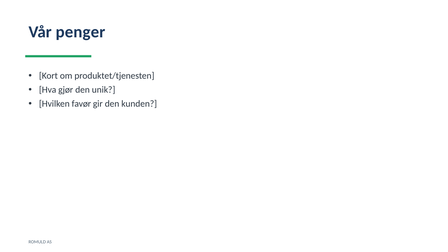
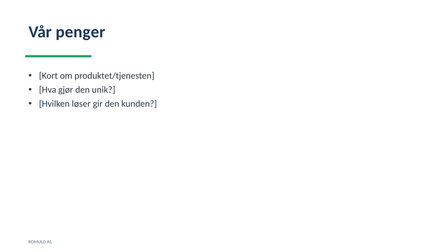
favør: favør -> løser (81, 104)
